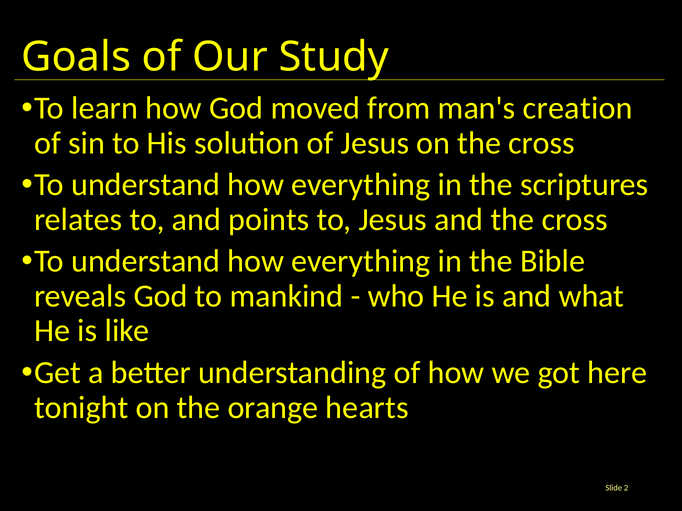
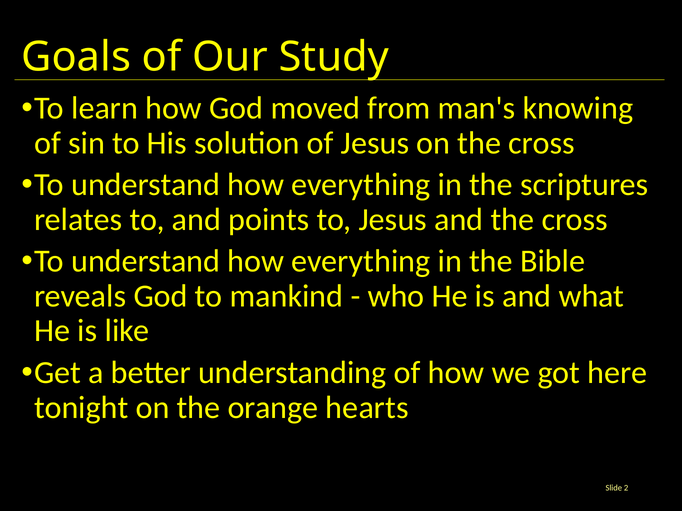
creation: creation -> knowing (578, 108)
